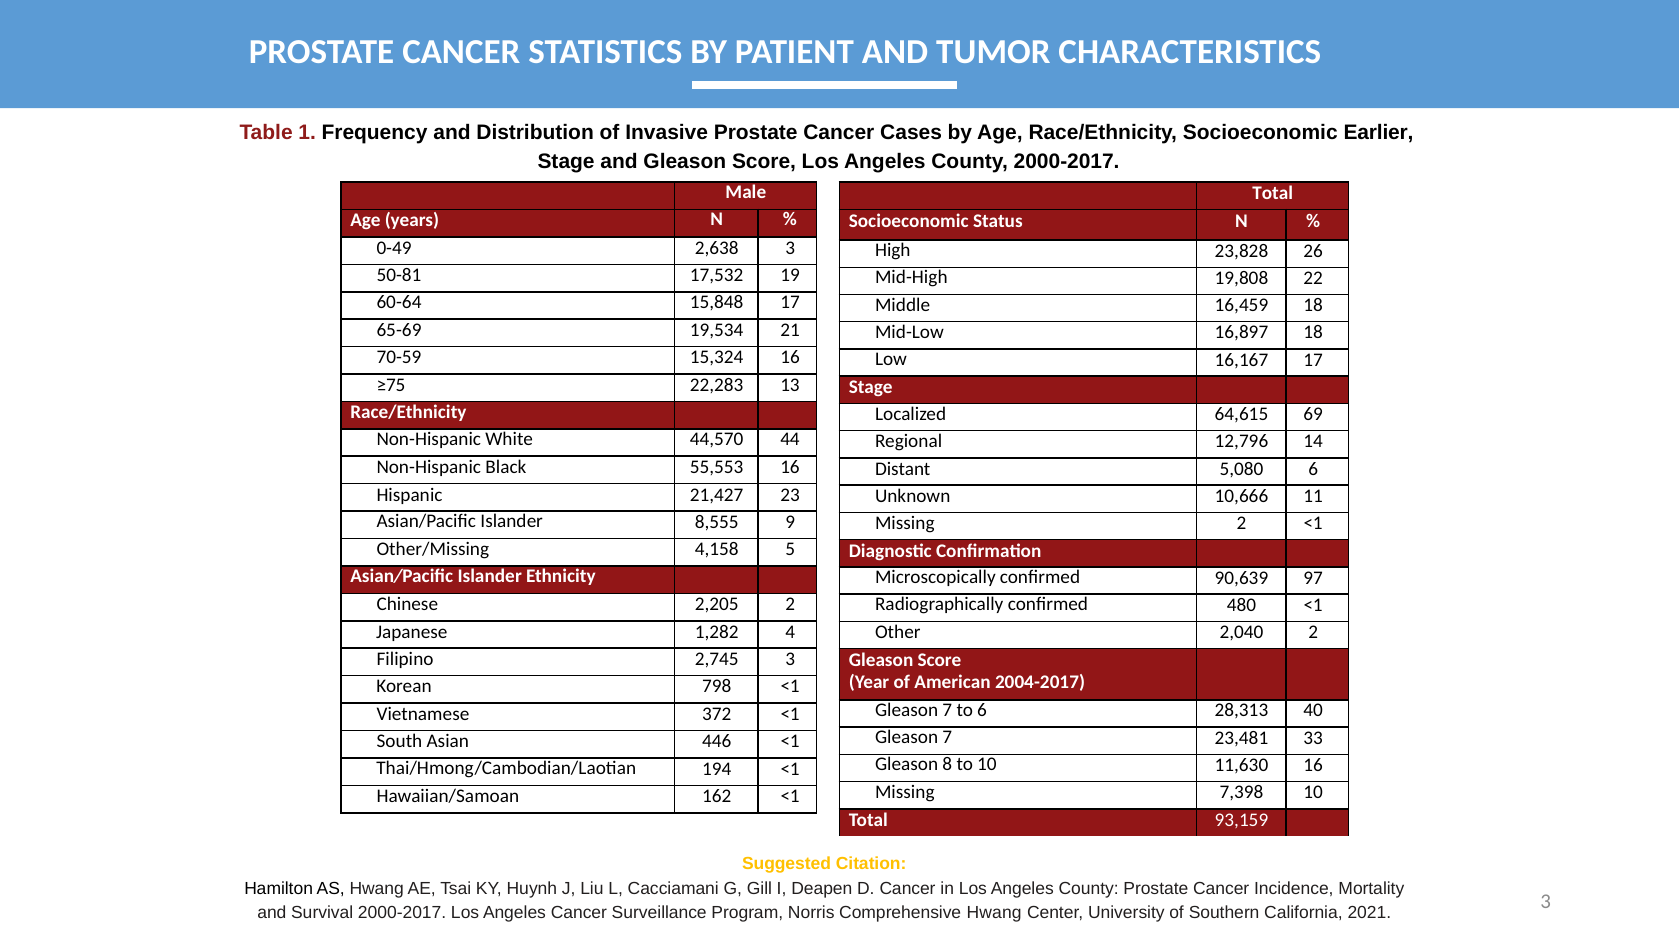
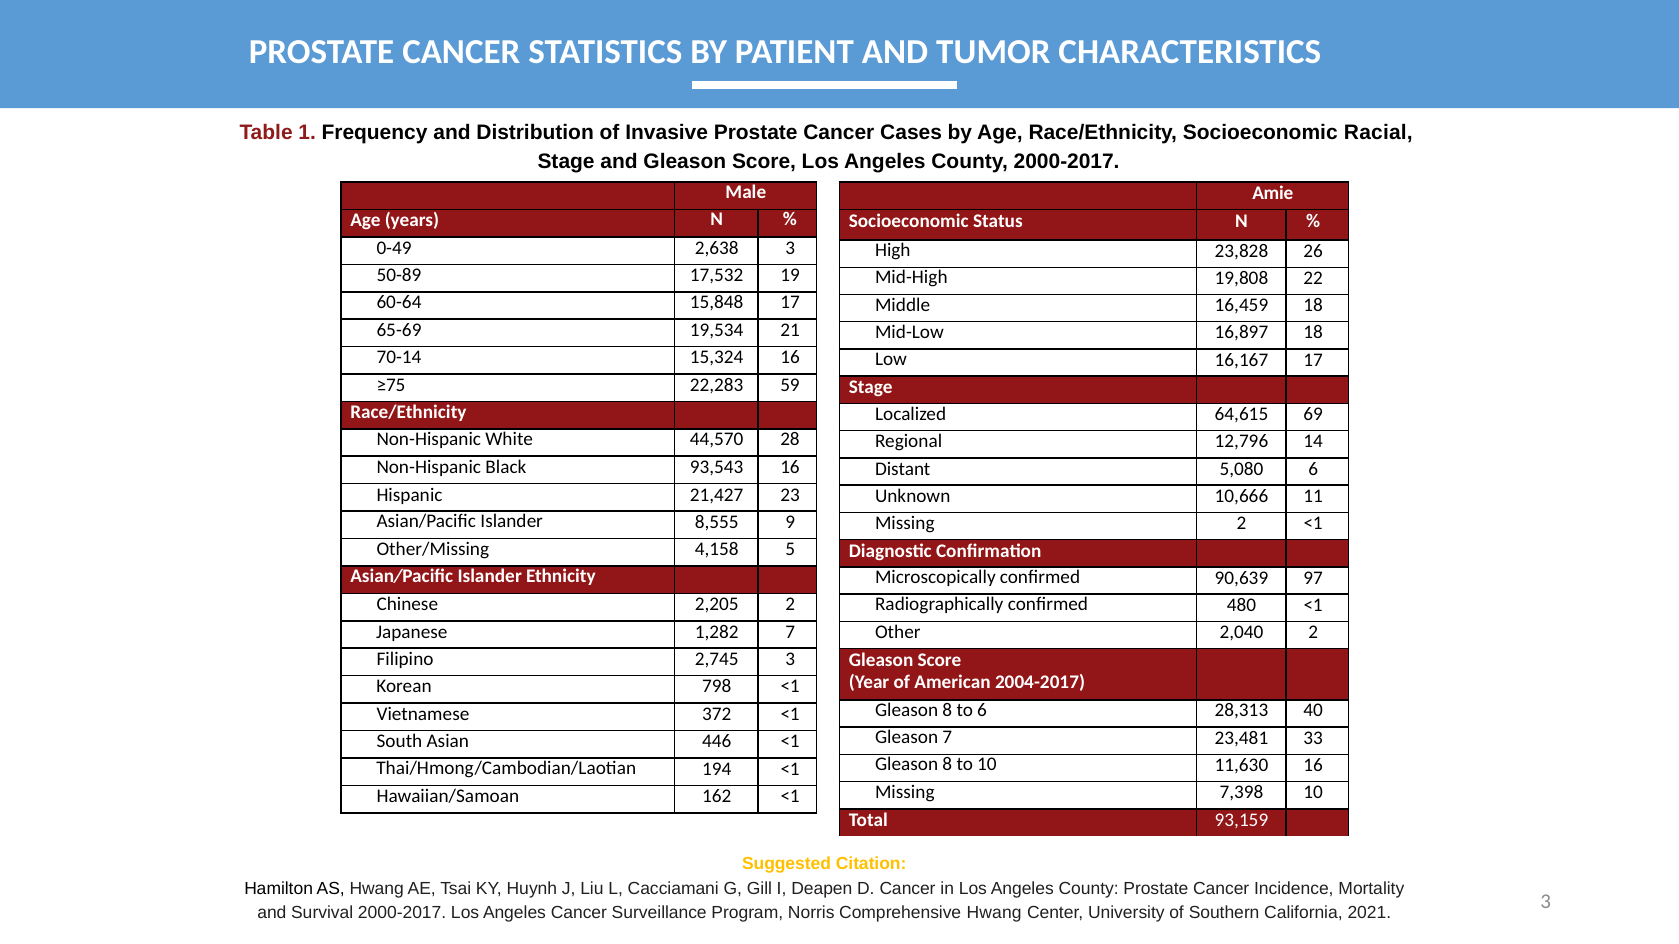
Earlier: Earlier -> Racial (1378, 133)
Total: Total -> Amie (1273, 193)
50-81: 50-81 -> 50-89 (399, 276)
70-59: 70-59 -> 70-14 (399, 357)
13: 13 -> 59 (790, 385)
44: 44 -> 28 (790, 440)
55,553: 55,553 -> 93,543 (717, 467)
1,282 4: 4 -> 7 (790, 632)
7: 7 -> 8 (947, 710)
